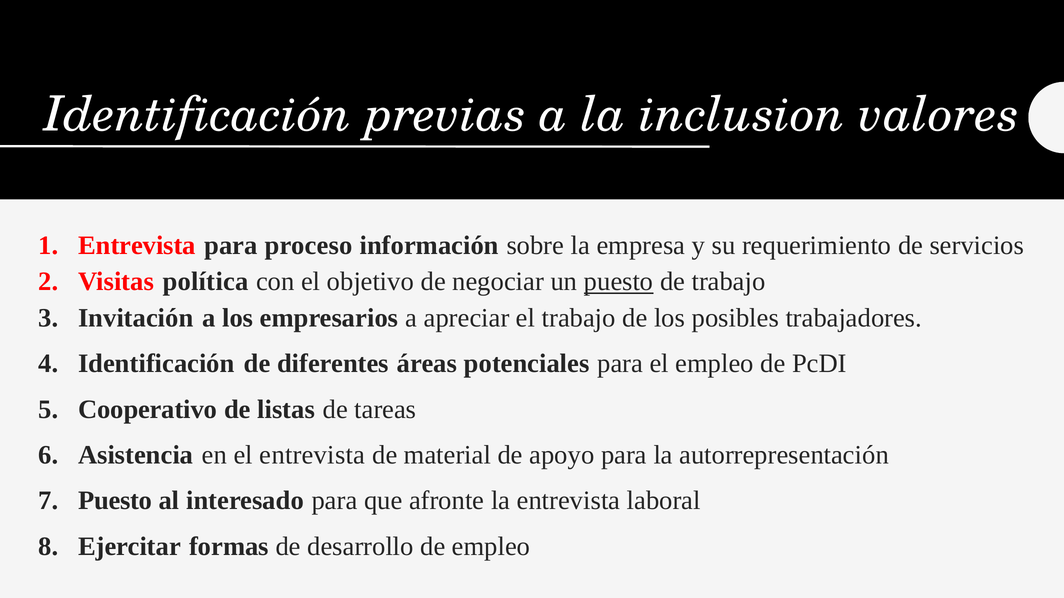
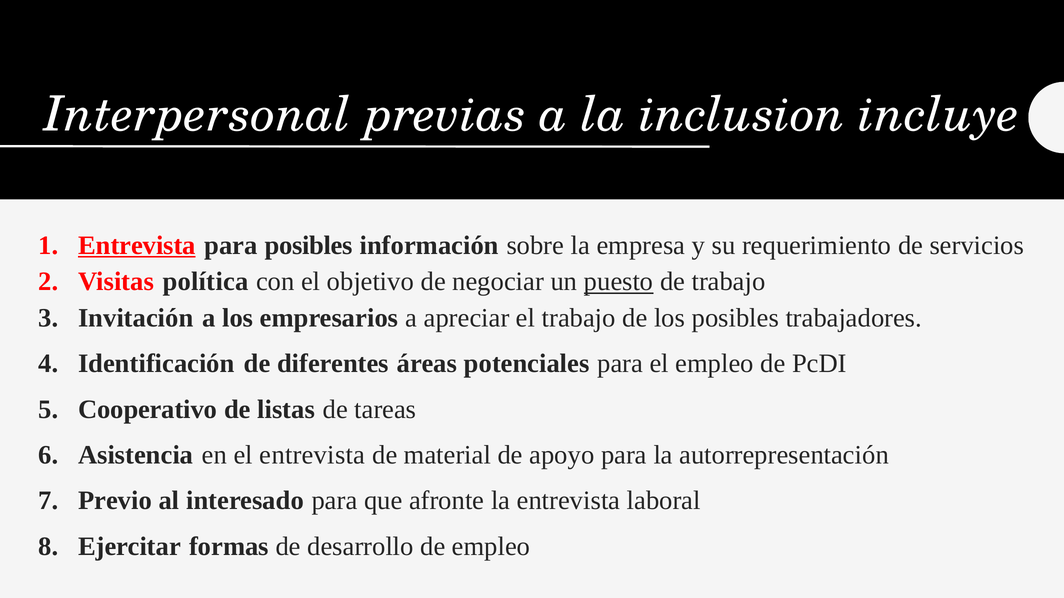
Identificación: Identificación -> Interpersonal (198, 115)
valores: valores -> incluye (939, 115)
Entrevista underline: none -> present (137, 246)
para proceso: proceso -> posibles (309, 246)
Puesto: Puesto -> Previo (115, 501)
